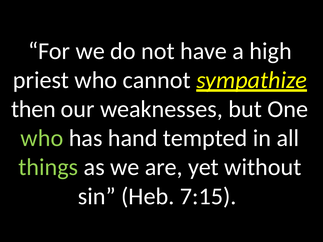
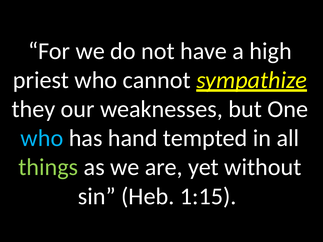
then: then -> they (33, 109)
who colour: light green -> light blue (42, 138)
7:15: 7:15 -> 1:15 (208, 196)
